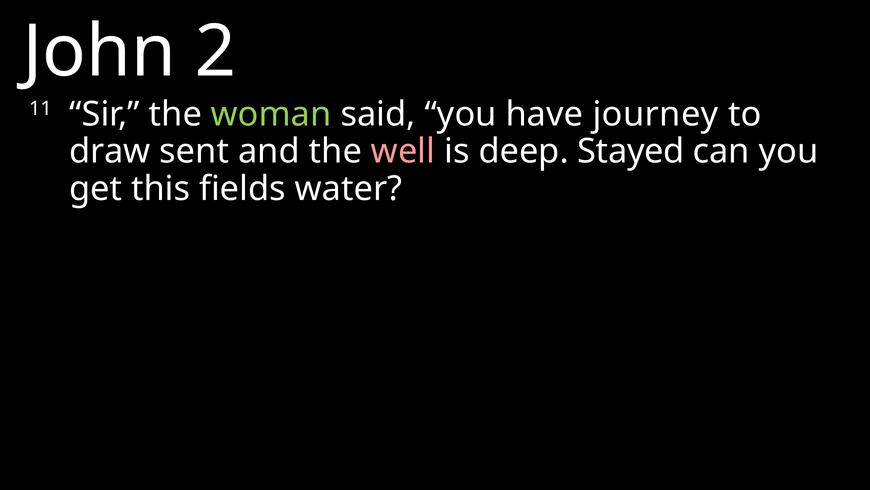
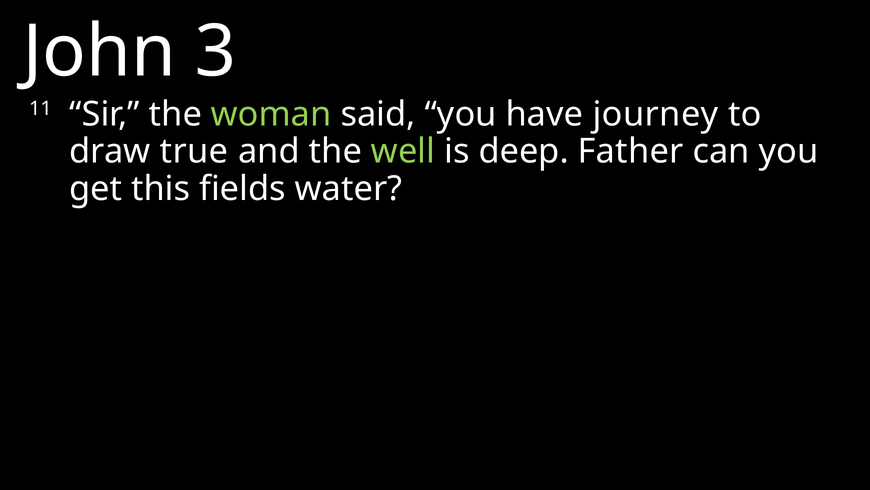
2: 2 -> 3 (215, 52)
sent: sent -> true (194, 151)
well colour: pink -> light green (403, 151)
Stayed: Stayed -> Father (631, 151)
